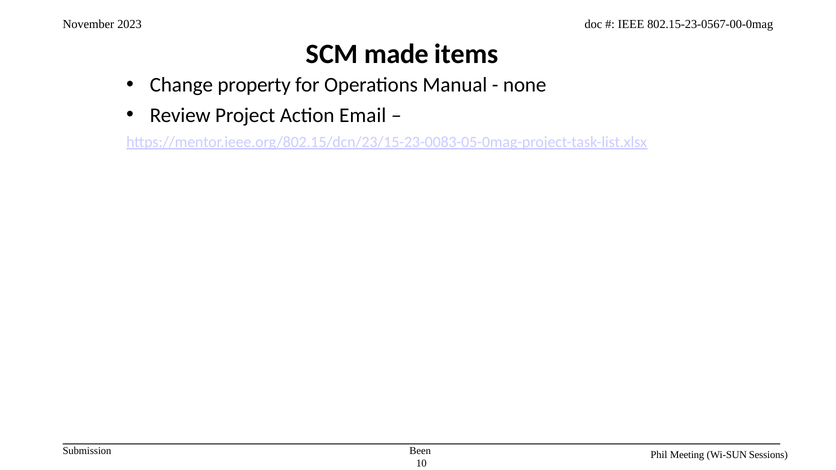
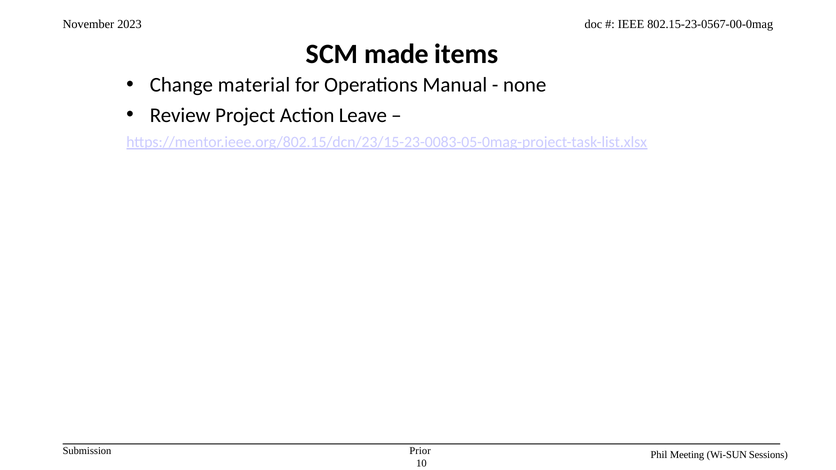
property: property -> material (254, 85)
Email: Email -> Leave (363, 115)
Been: Been -> Prior (420, 451)
